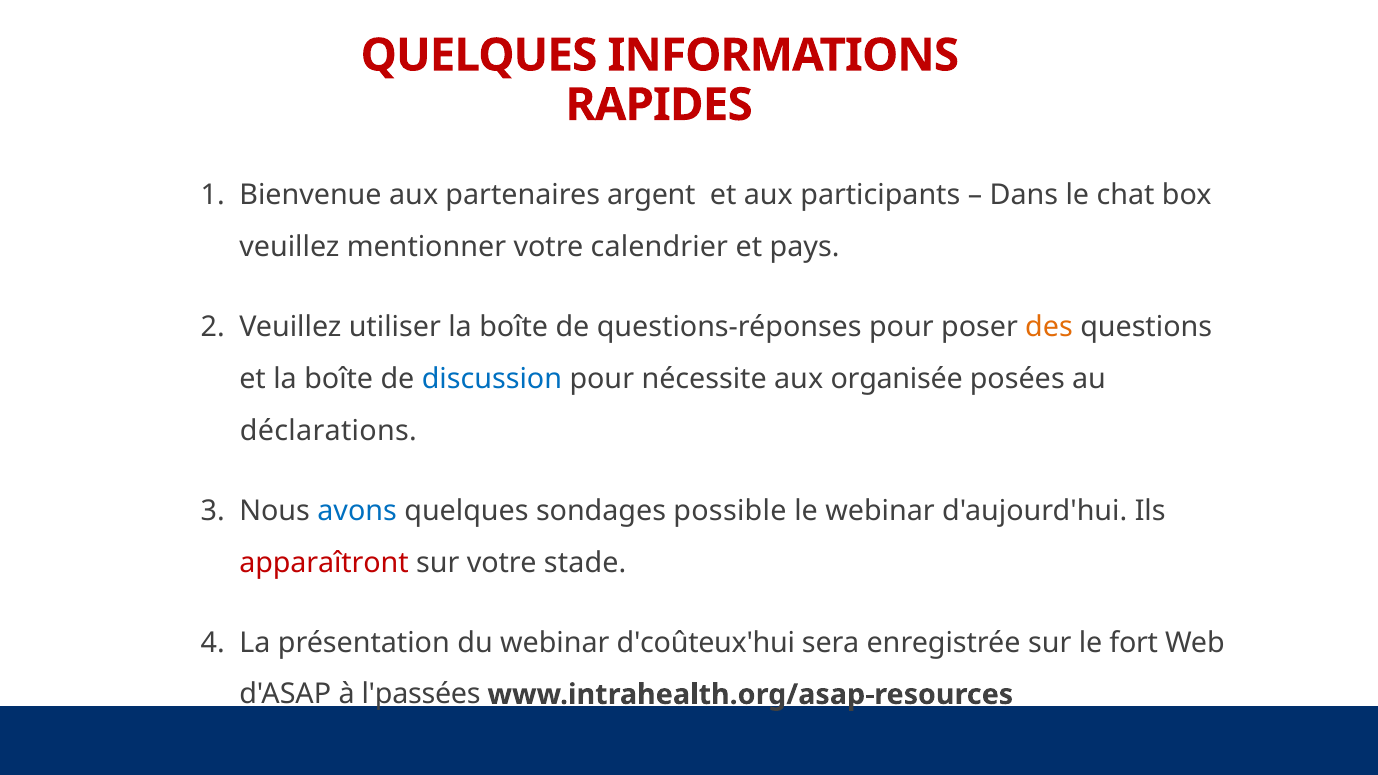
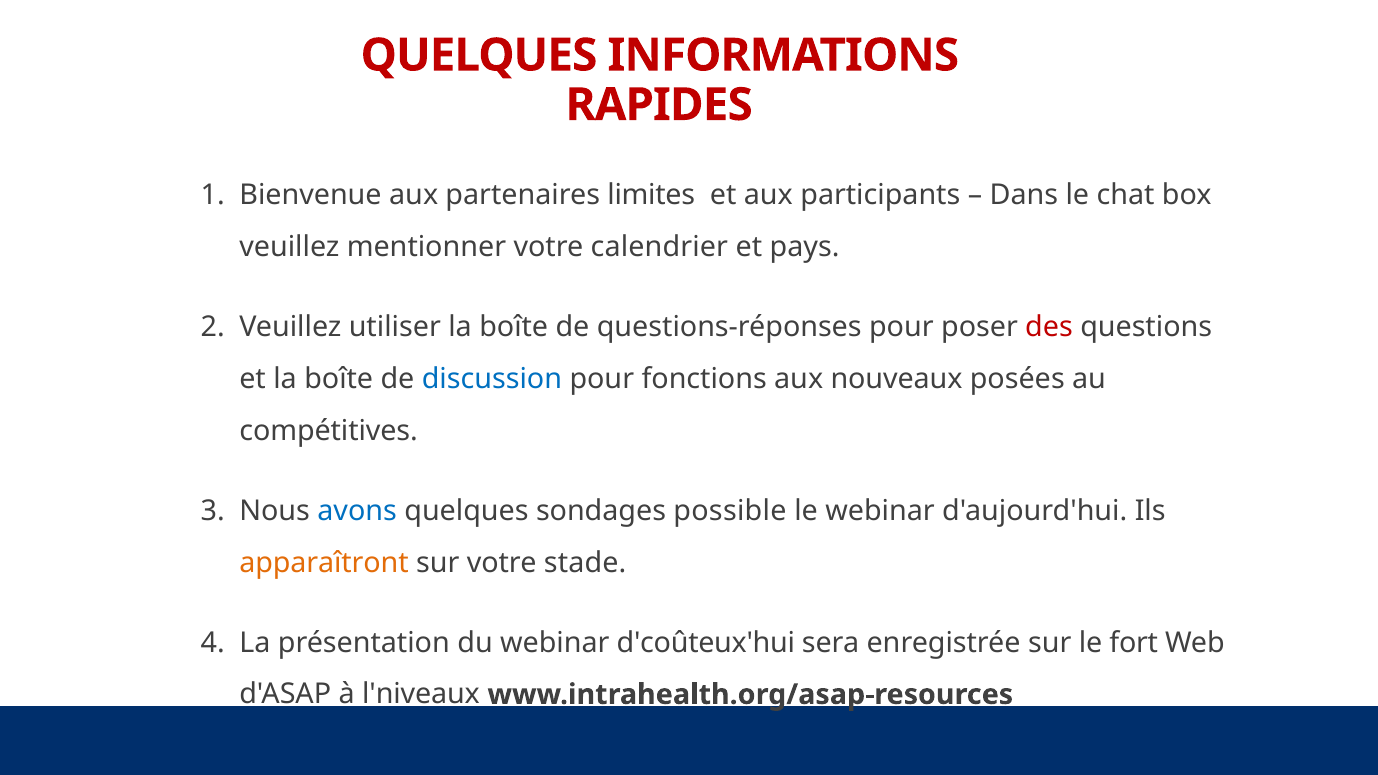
argent: argent -> limites (651, 195)
des colour: orange -> red (1049, 327)
nécessite: nécessite -> fonctions (704, 379)
organisée: organisée -> nouveaux (897, 379)
déclarations: déclarations -> compétitives (329, 431)
apparaîtront colour: red -> orange (324, 563)
l'passées: l'passées -> l'niveaux (421, 695)
